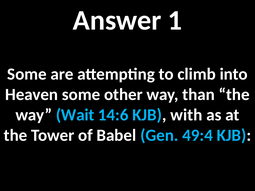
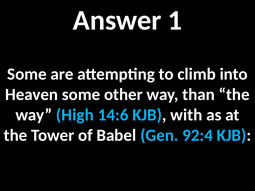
Wait: Wait -> High (75, 115)
49:4: 49:4 -> 92:4 (198, 135)
